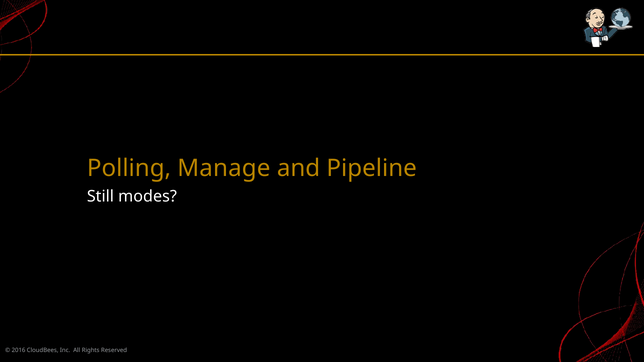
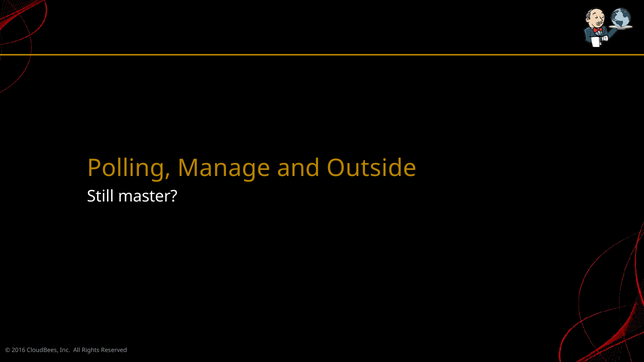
Pipeline: Pipeline -> Outside (372, 168)
modes: modes -> master (148, 196)
